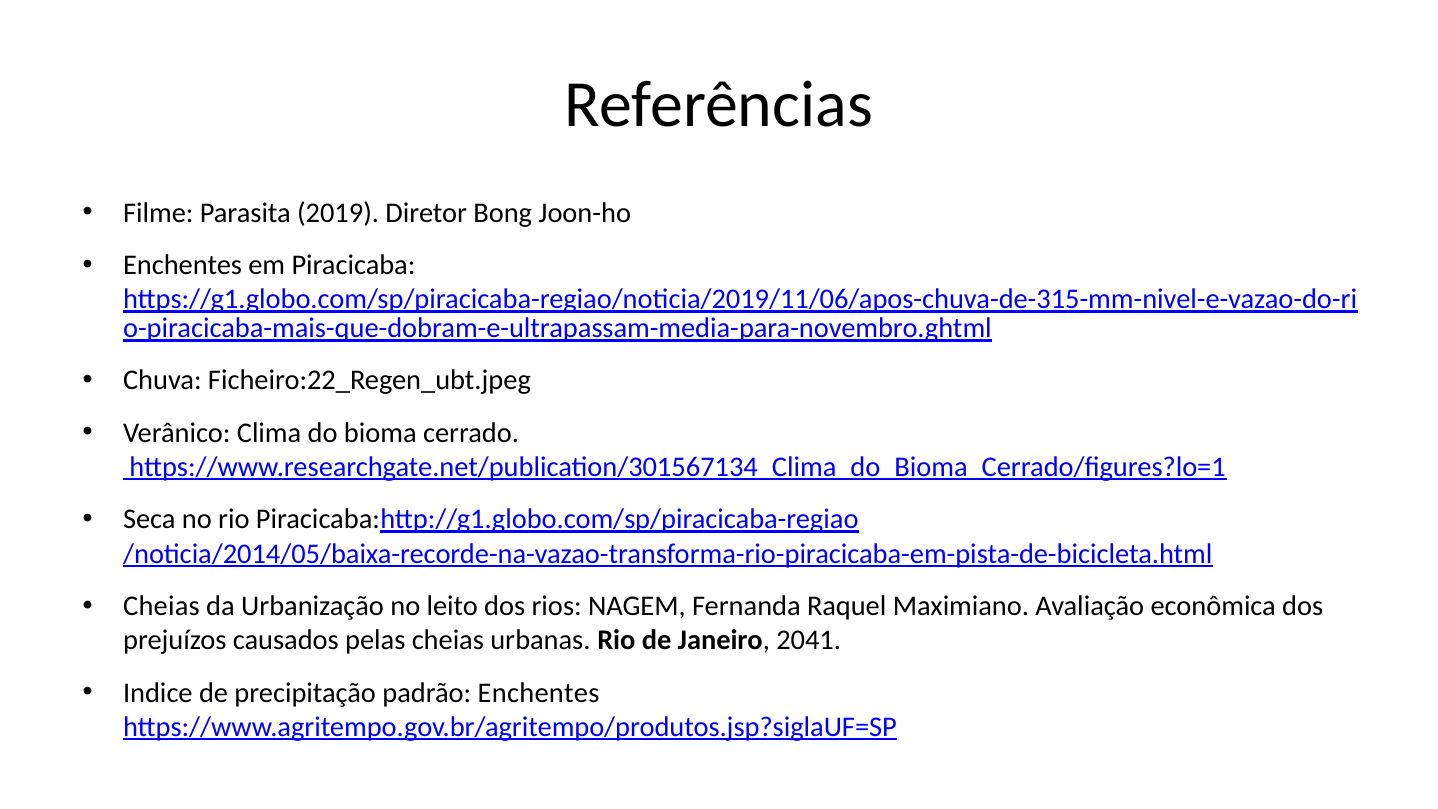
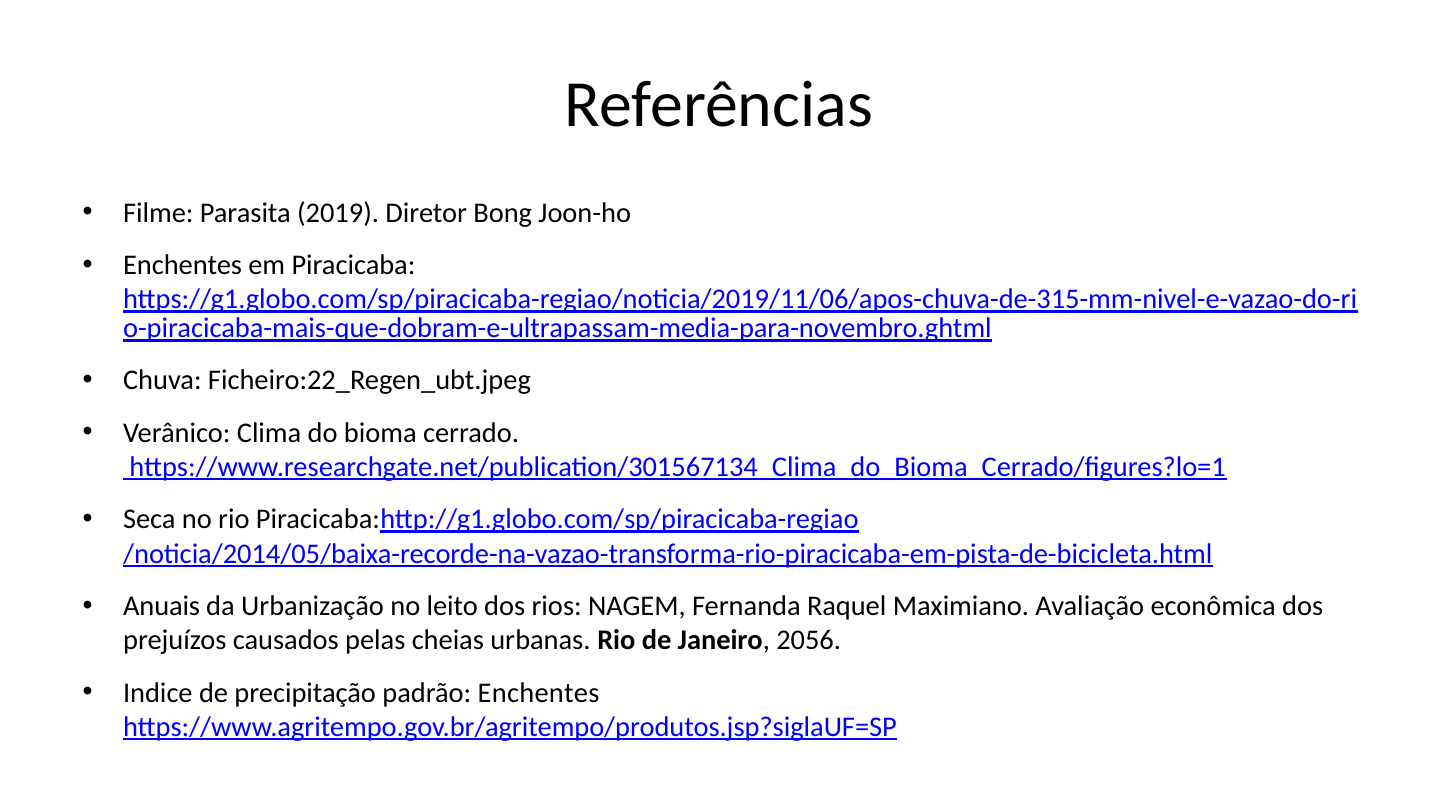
Cheias: Cheias -> Anuais (162, 606)
2041: 2041 -> 2056 (809, 640)
